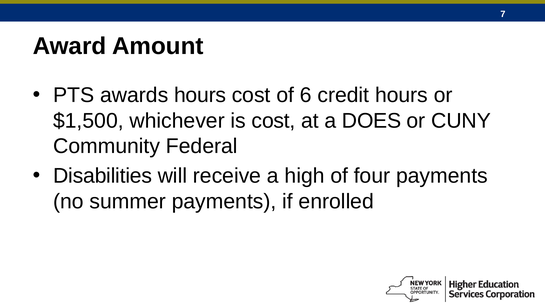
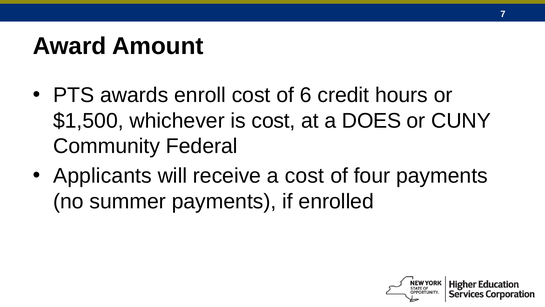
awards hours: hours -> enroll (200, 95)
Disabilities: Disabilities -> Applicants (102, 176)
a high: high -> cost (304, 176)
